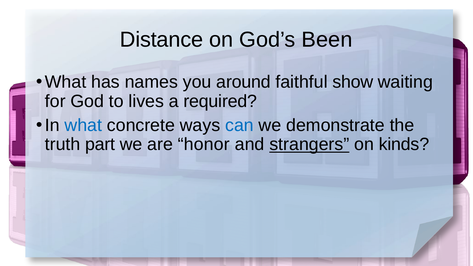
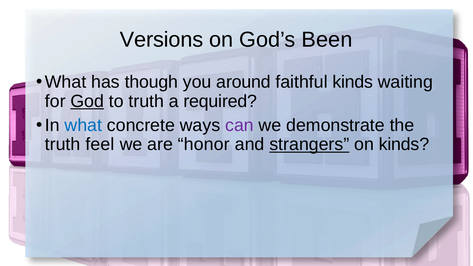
Distance: Distance -> Versions (162, 40)
names: names -> though (151, 82)
faithful show: show -> kinds (353, 82)
God underline: none -> present (87, 101)
to lives: lives -> truth (146, 101)
can colour: blue -> purple (239, 125)
part: part -> feel (100, 144)
